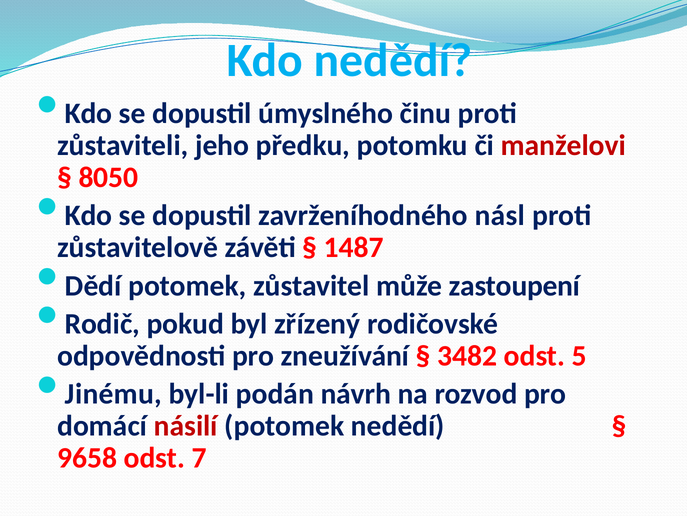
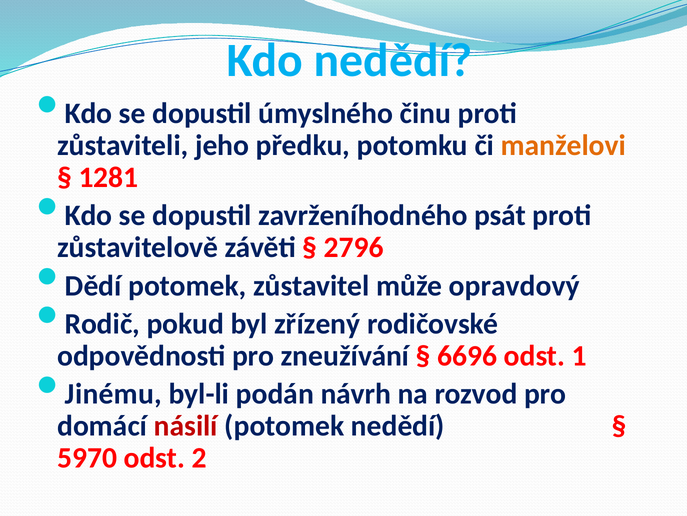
manželovi colour: red -> orange (563, 145)
8050: 8050 -> 1281 (108, 177)
násl: násl -> psát (500, 215)
1487: 1487 -> 2796 (354, 247)
zastoupení: zastoupení -> opravdový (514, 285)
3482: 3482 -> 6696 (467, 355)
5: 5 -> 1 (579, 355)
9658: 9658 -> 5970 (87, 458)
7: 7 -> 2 (199, 458)
